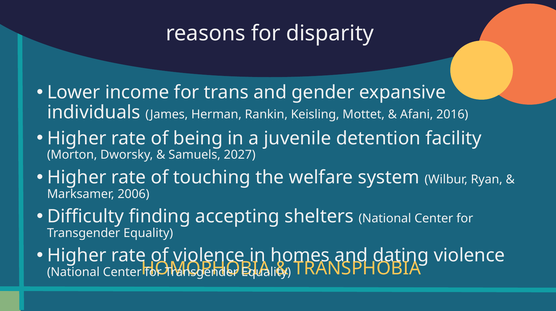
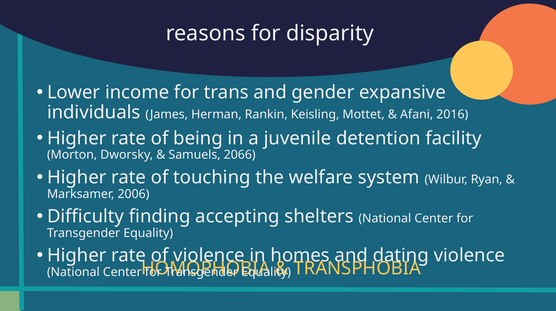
2027: 2027 -> 2066 (240, 155)
